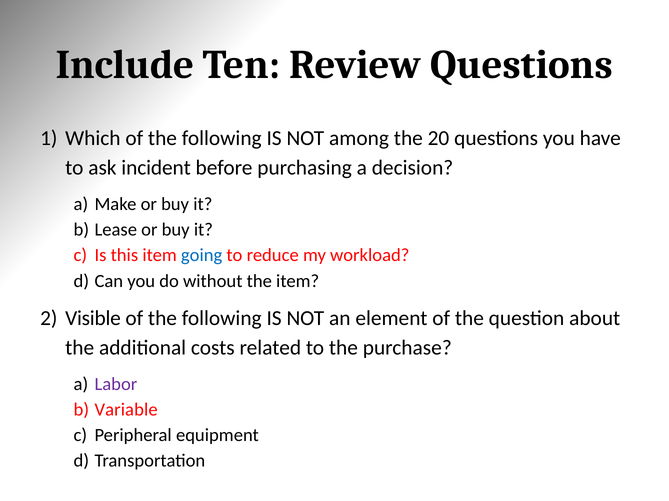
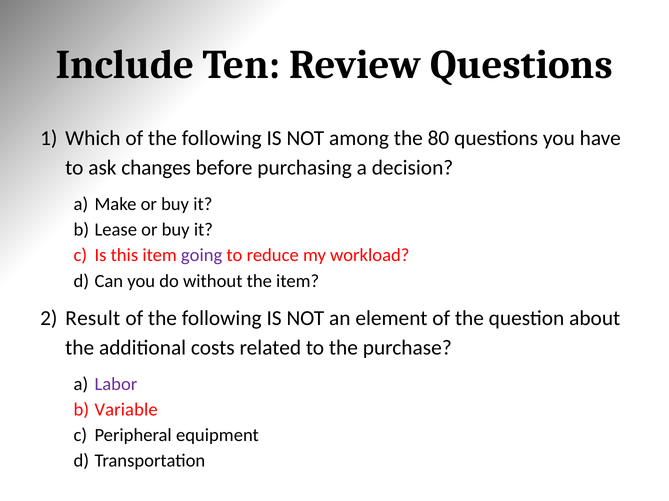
20: 20 -> 80 (438, 139)
incident: incident -> changes (156, 168)
going colour: blue -> purple (202, 256)
Visible: Visible -> Result (93, 319)
